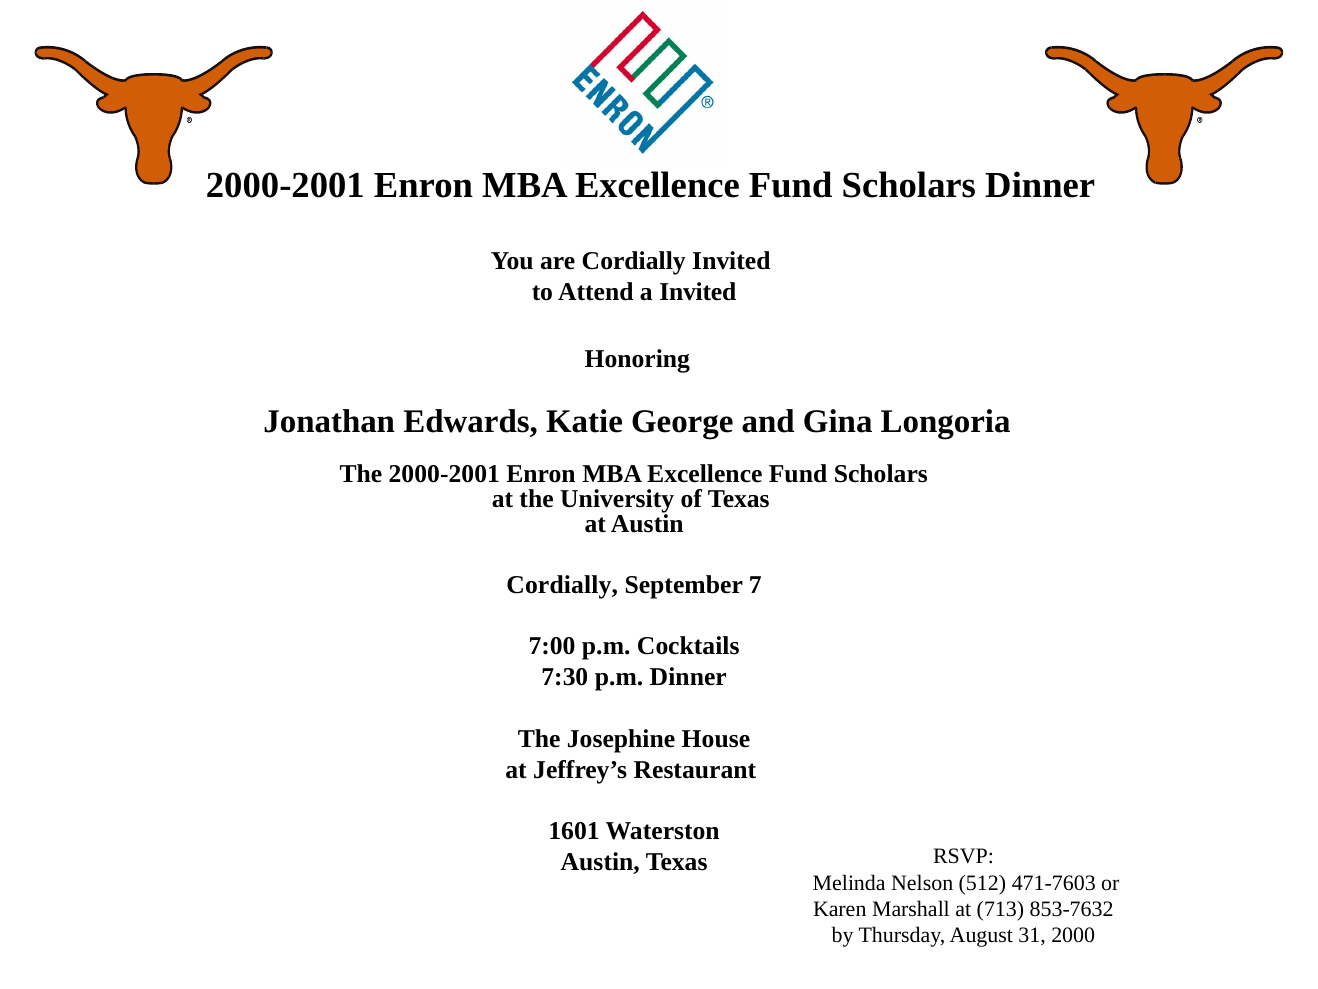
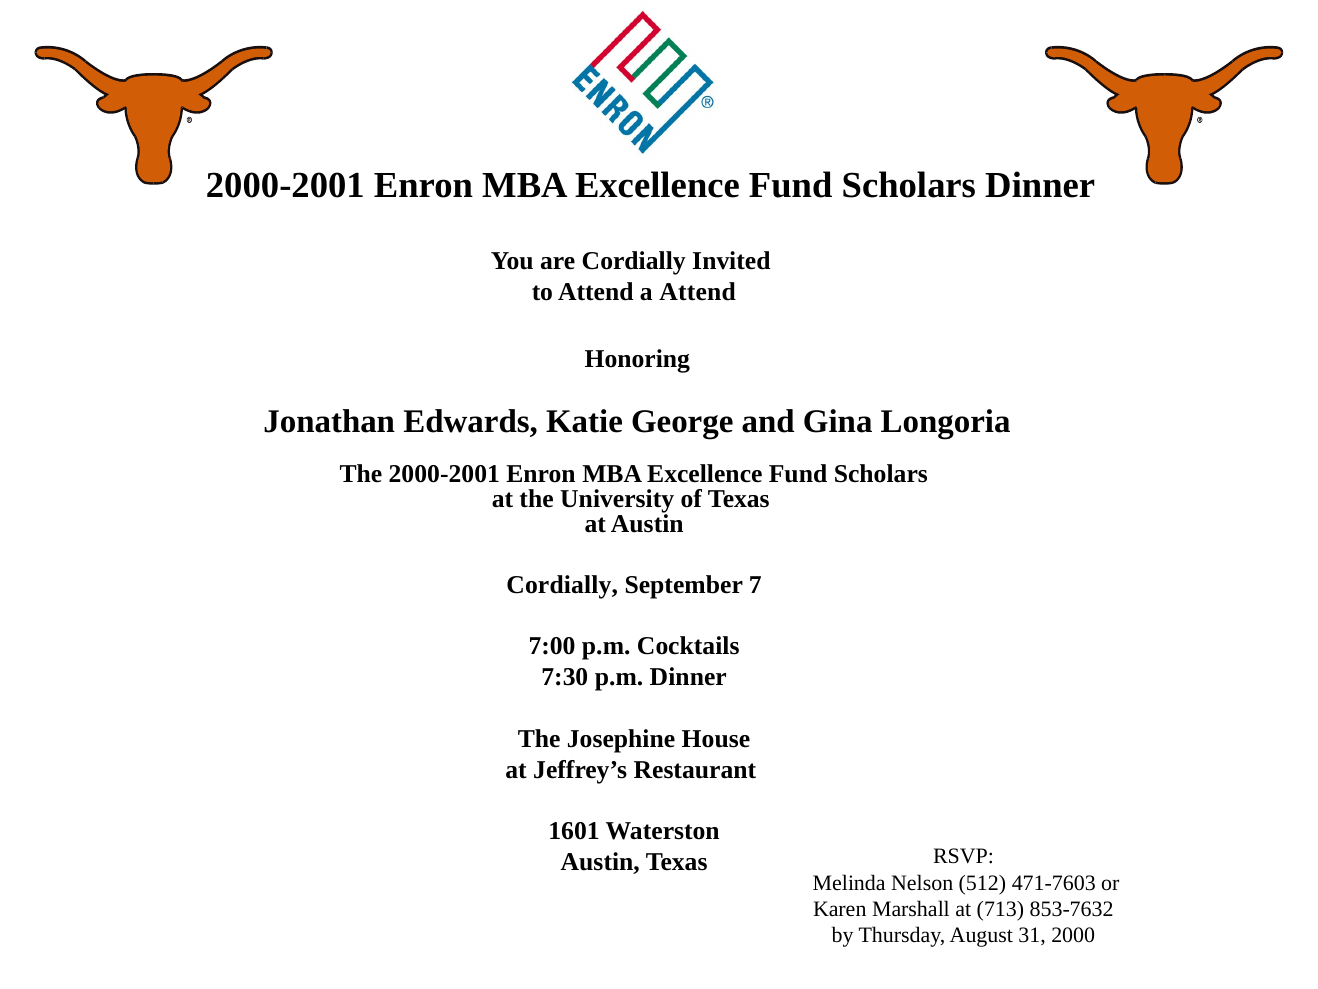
a Invited: Invited -> Attend (698, 292)
